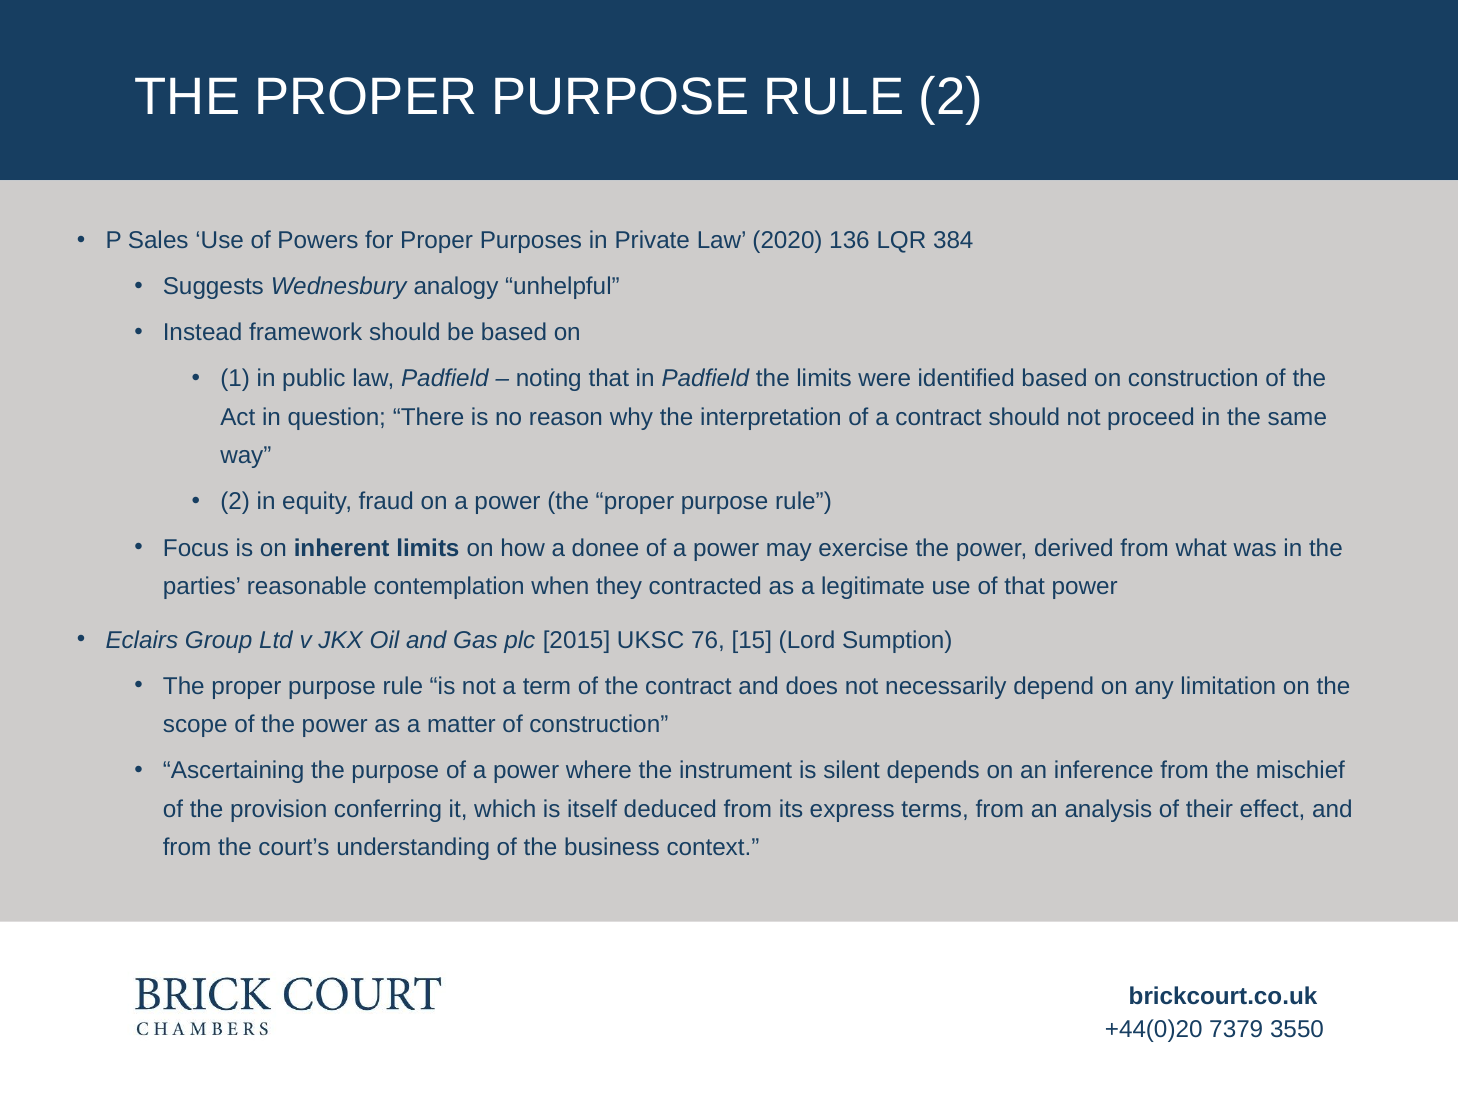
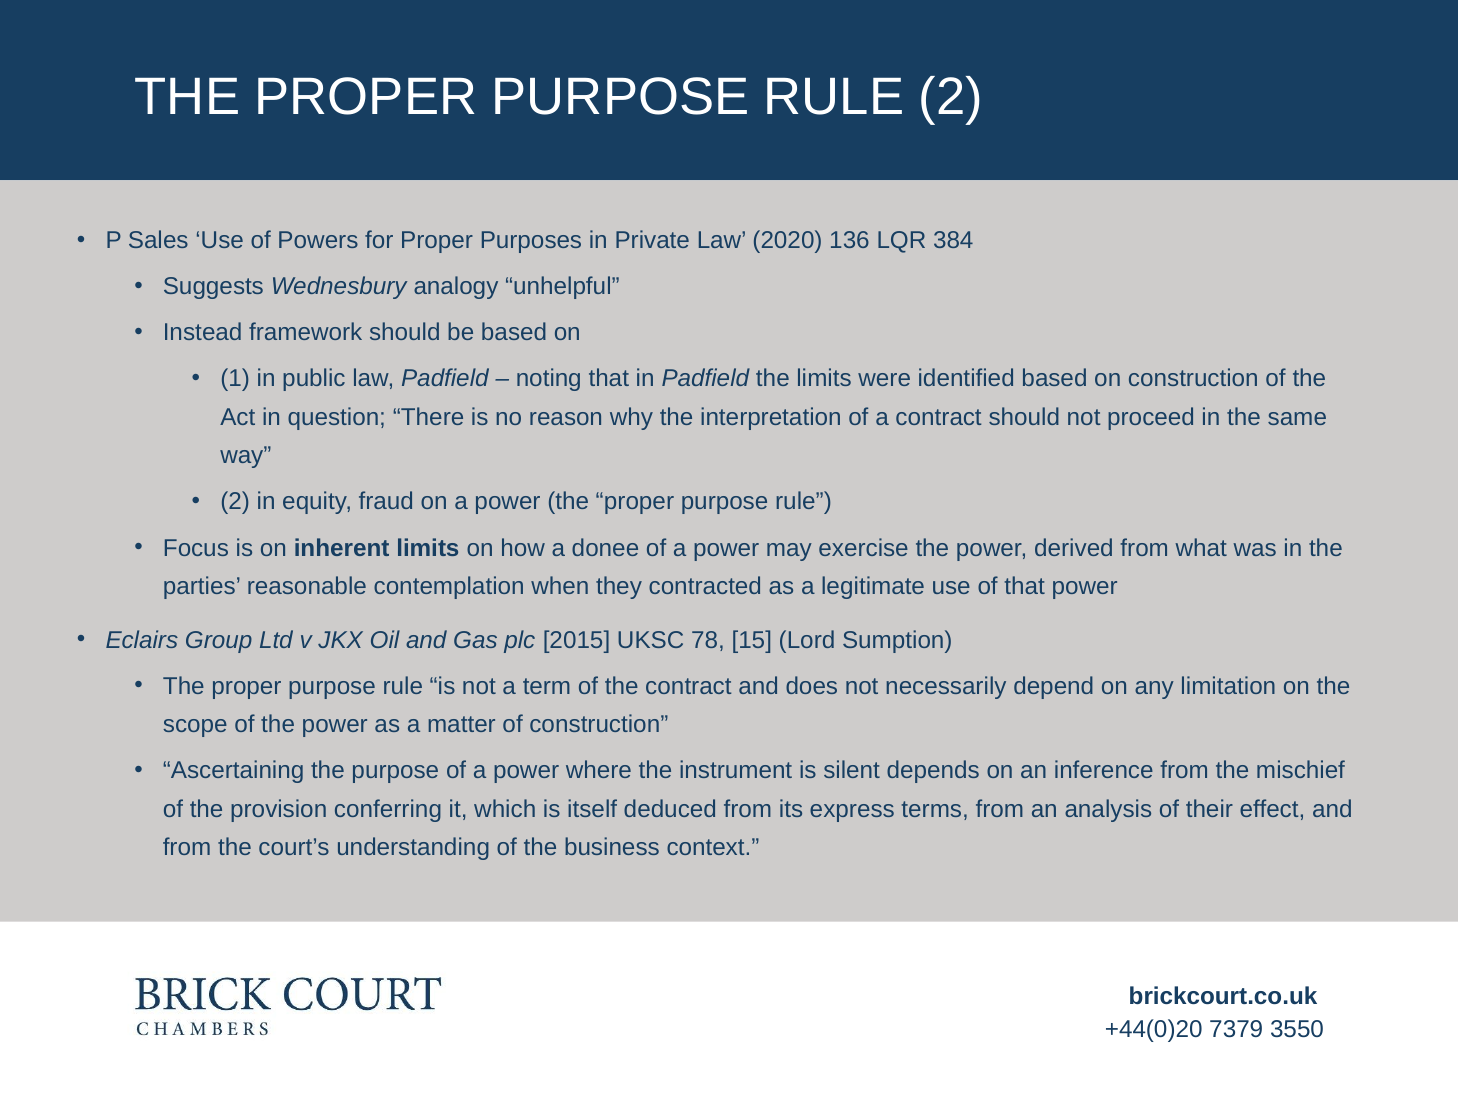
76: 76 -> 78 (708, 640)
